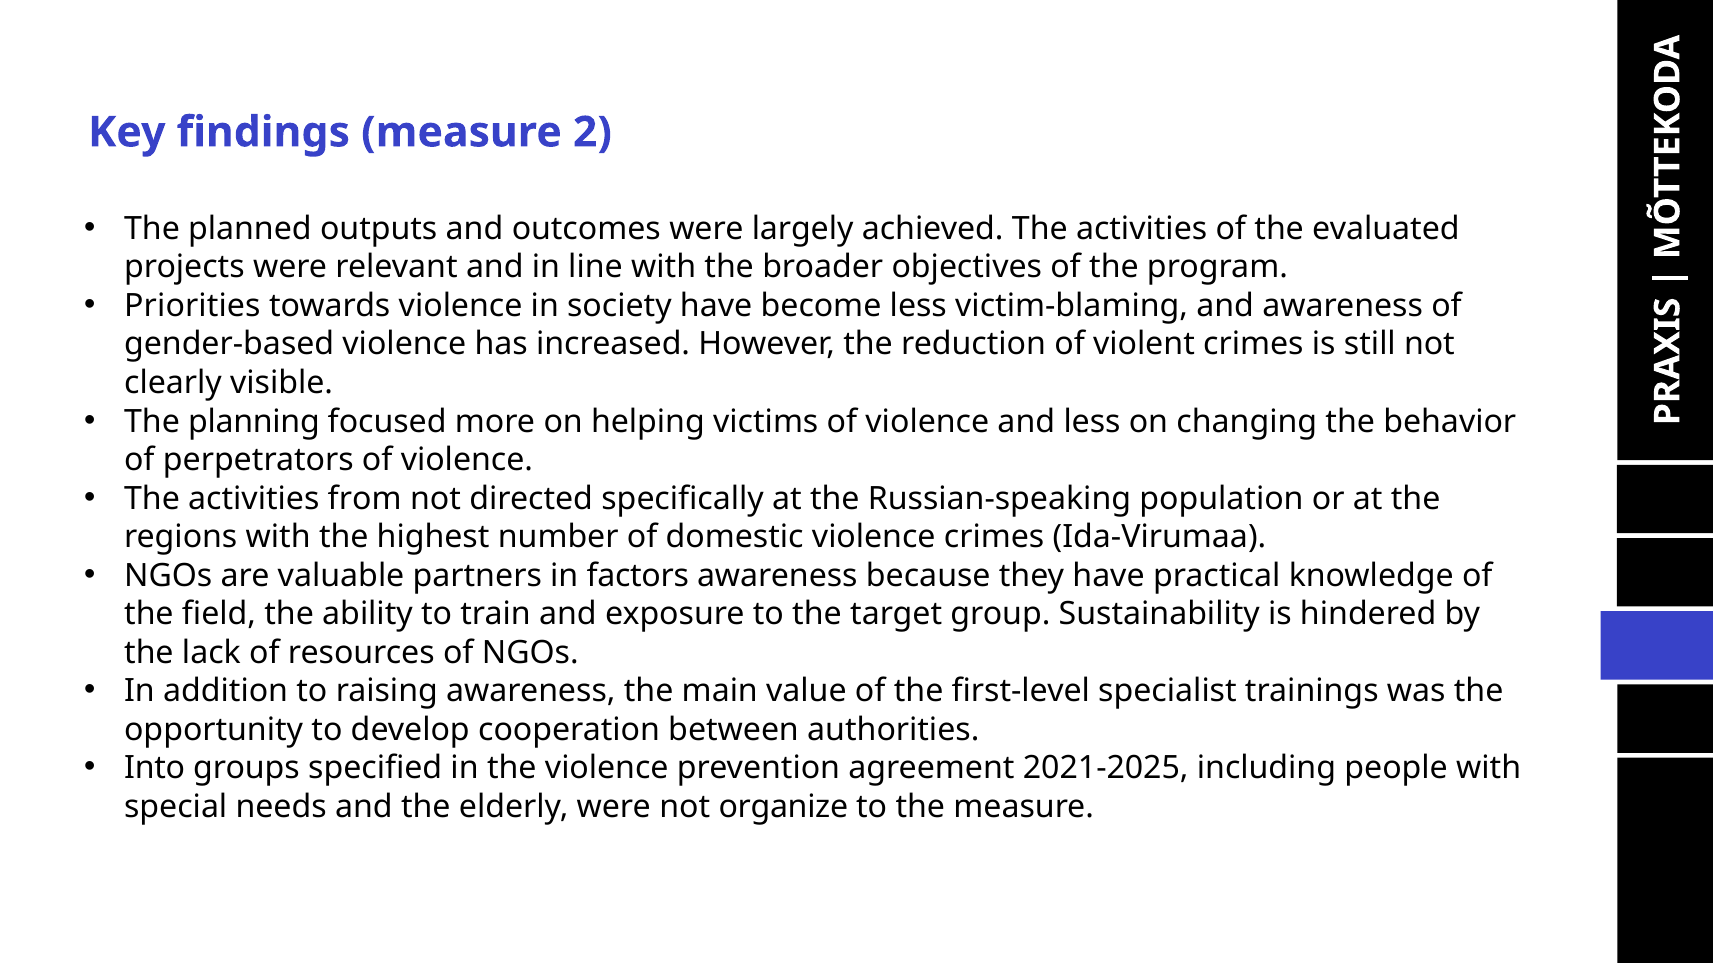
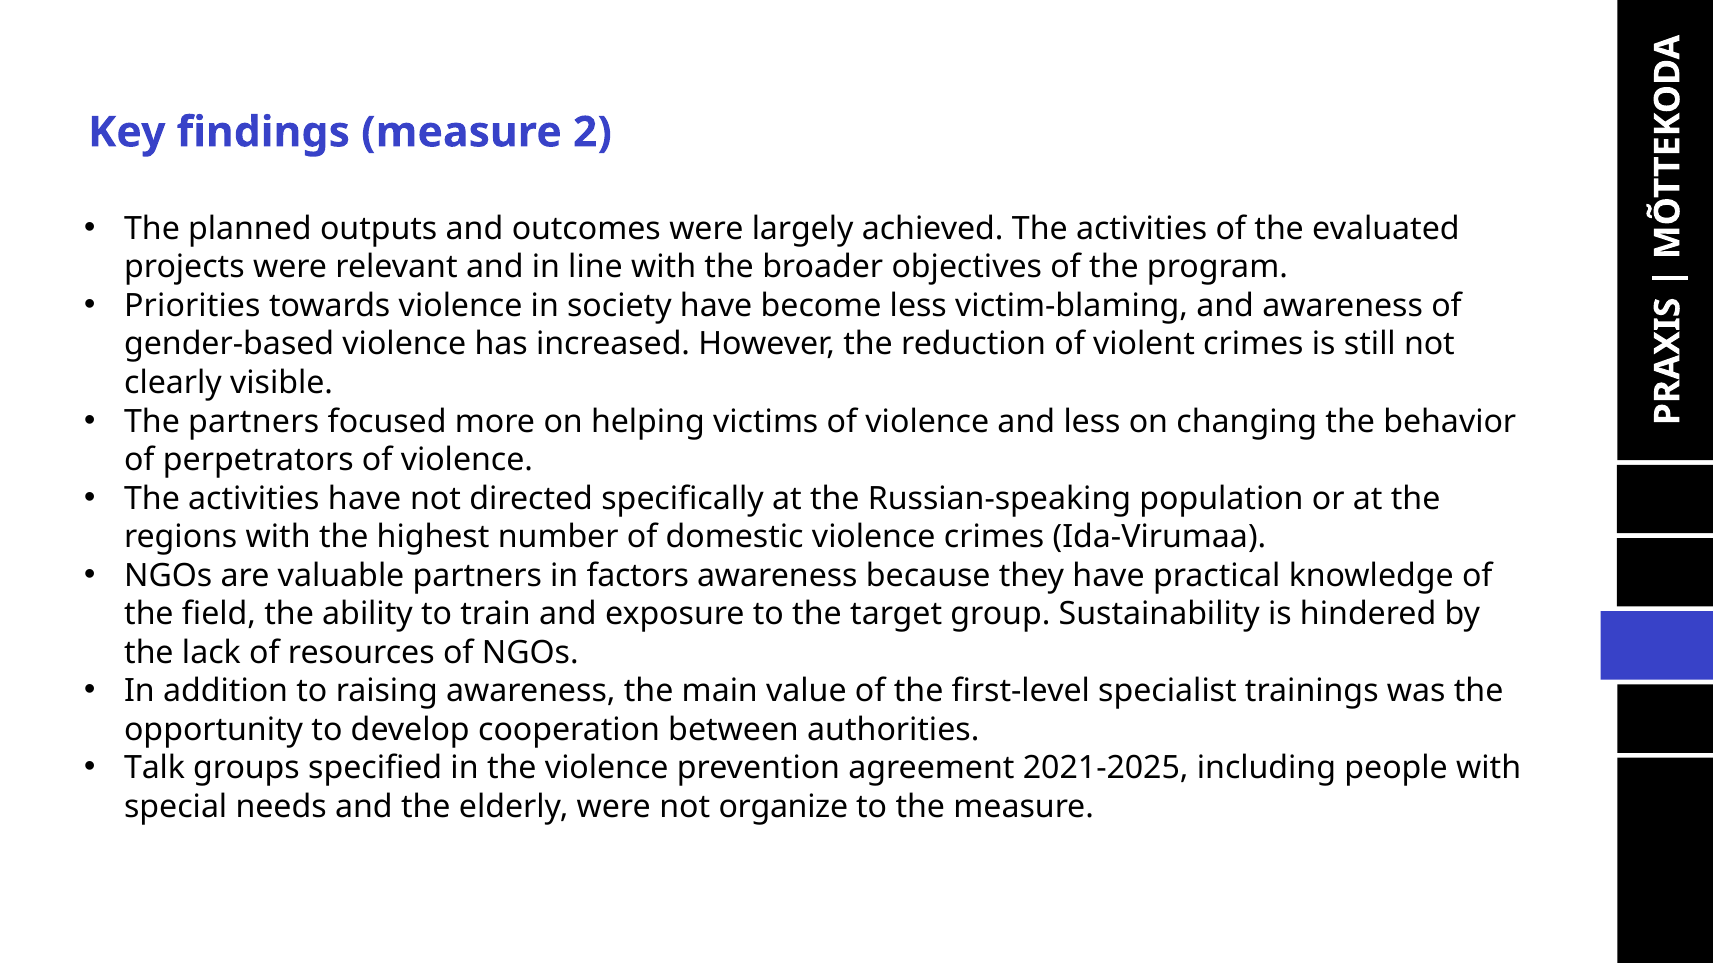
The planning: planning -> partners (254, 422)
activities from: from -> have (365, 499)
Into: Into -> Talk (155, 769)
